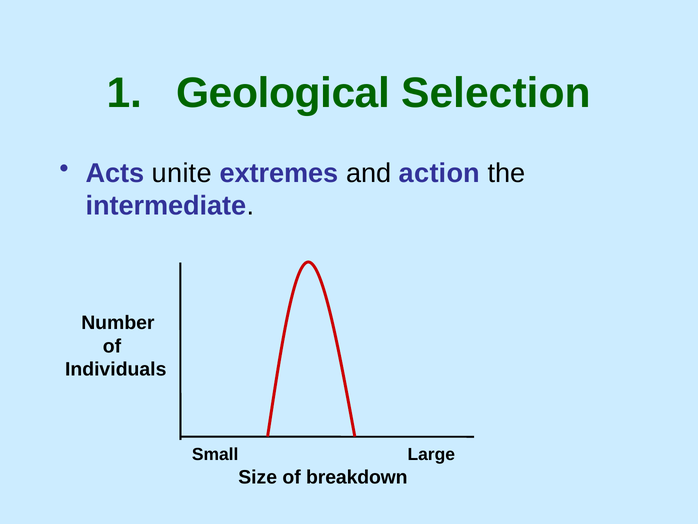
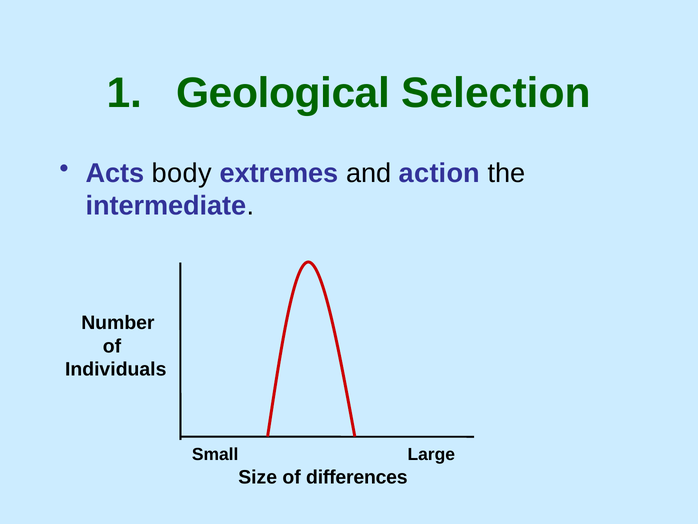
unite: unite -> body (182, 173)
breakdown: breakdown -> differences (357, 477)
